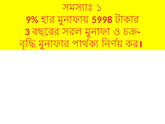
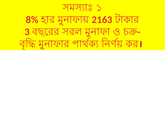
9%: 9% -> 8% (32, 20)
5998: 5998 -> 2163 (102, 20)
